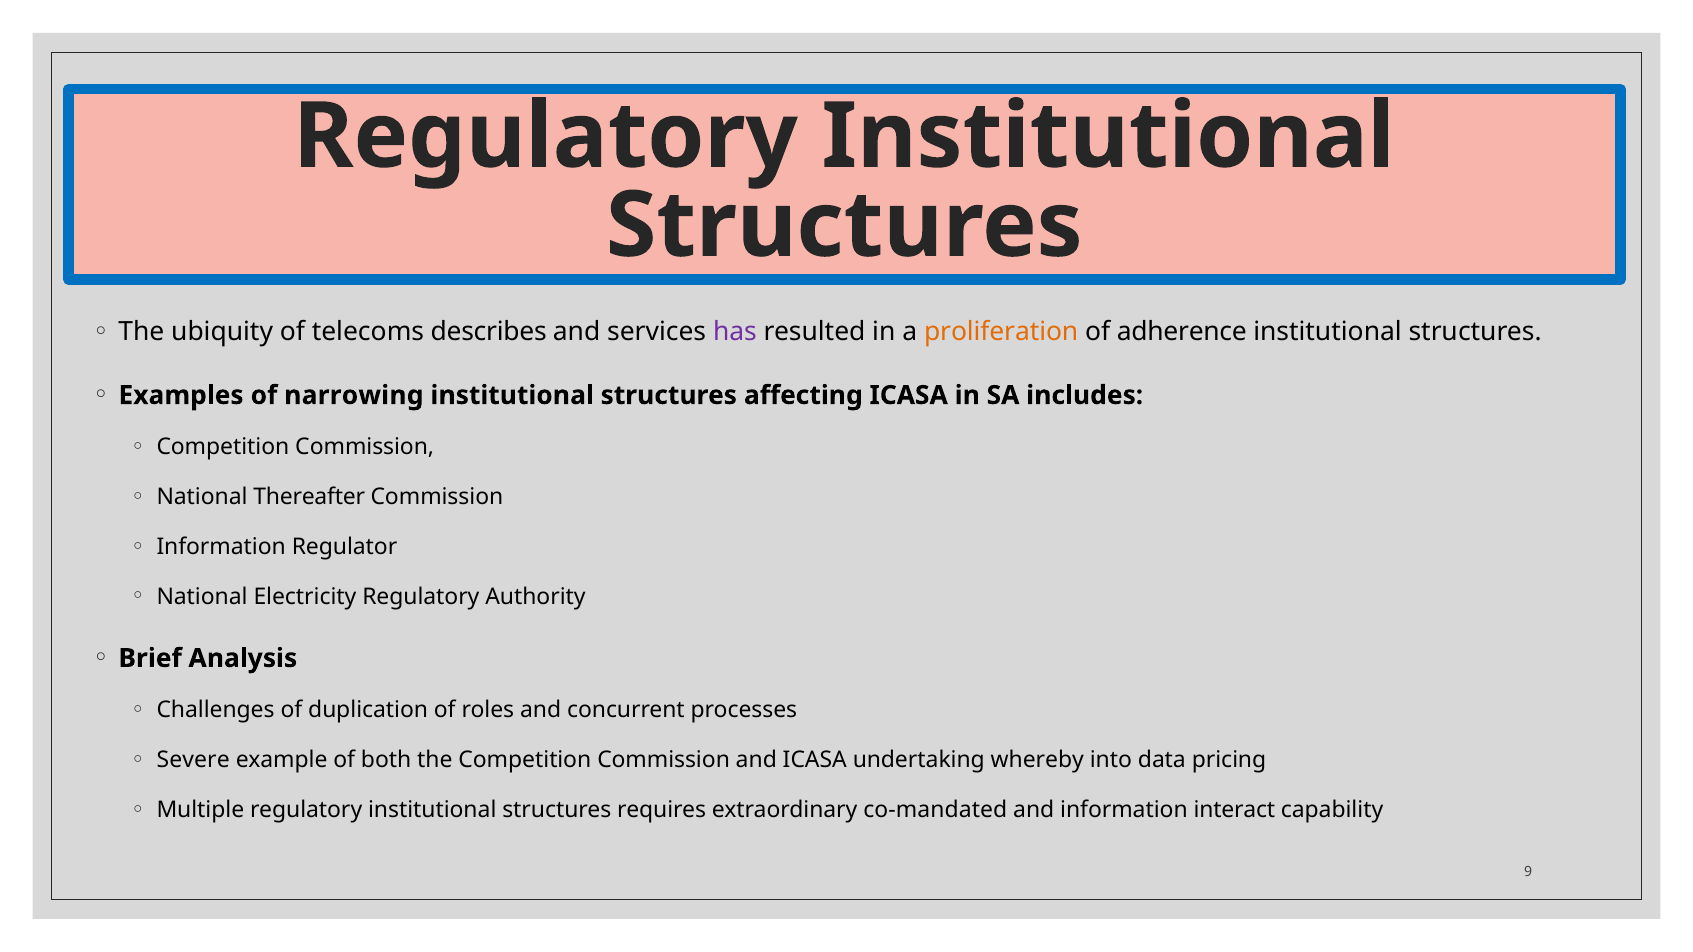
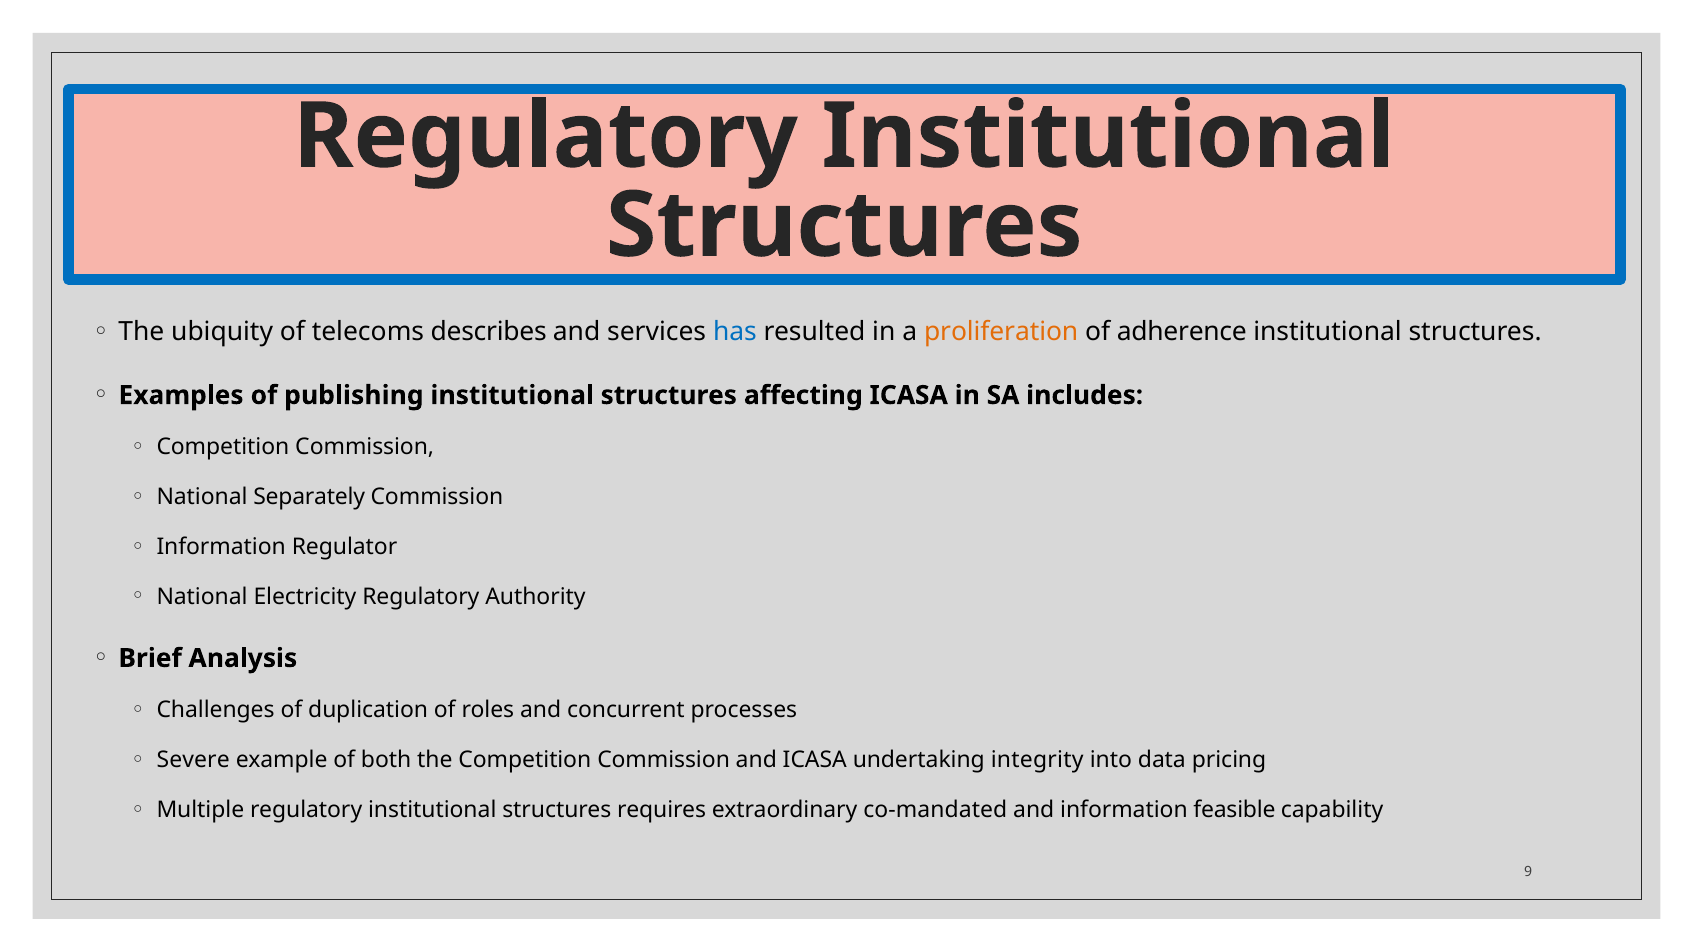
has colour: purple -> blue (735, 332)
narrowing: narrowing -> publishing (354, 395)
Thereafter: Thereafter -> Separately (309, 497)
whereby: whereby -> integrity (1037, 760)
interact: interact -> feasible (1234, 810)
